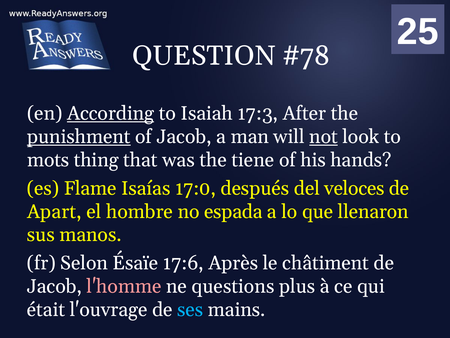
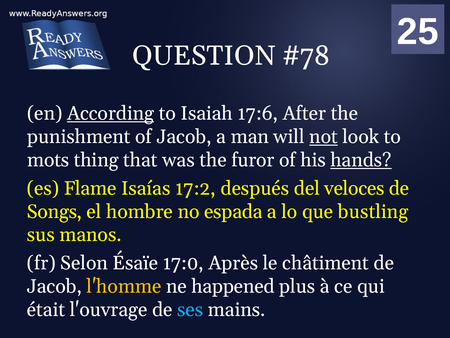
17:3: 17:3 -> 17:6 (258, 113)
punishment underline: present -> none (79, 137)
tiene: tiene -> furor (253, 160)
hands underline: none -> present (361, 160)
17:0: 17:0 -> 17:2 (195, 188)
Apart: Apart -> Songs (55, 211)
llenaron: llenaron -> bustling (373, 211)
17:6: 17:6 -> 17:0 (183, 263)
l'homme colour: pink -> yellow (124, 286)
questions: questions -> happened (233, 286)
